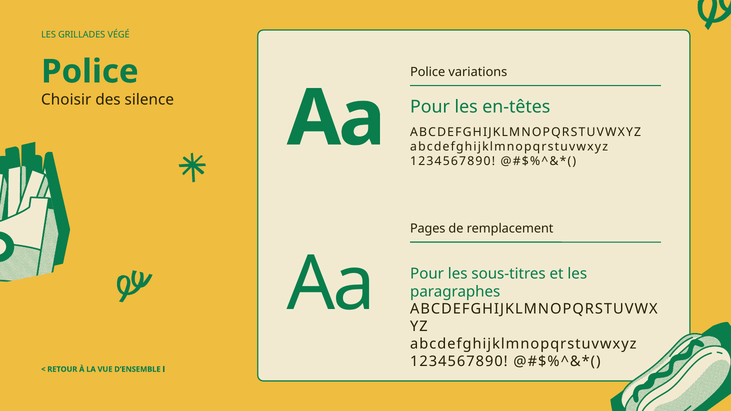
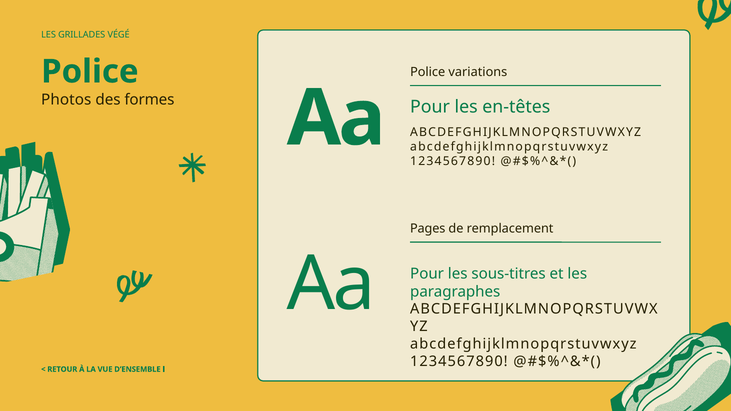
Choisir: Choisir -> Photos (66, 100)
silence: silence -> formes (149, 100)
